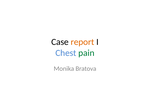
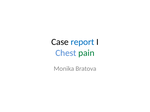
report colour: orange -> blue (83, 42)
